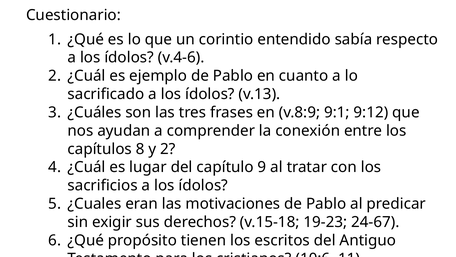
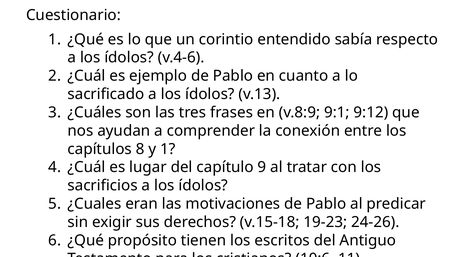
y 2: 2 -> 1 (168, 149)
24-67: 24-67 -> 24-26 (375, 222)
